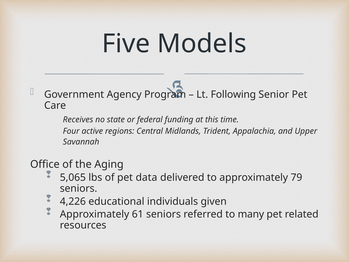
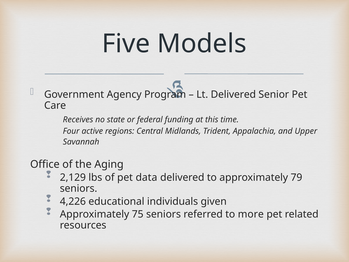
Lt Following: Following -> Delivered (233, 94)
5,065: 5,065 -> 2,129 (73, 177)
61: 61 -> 75 (138, 214)
many: many -> more (251, 214)
